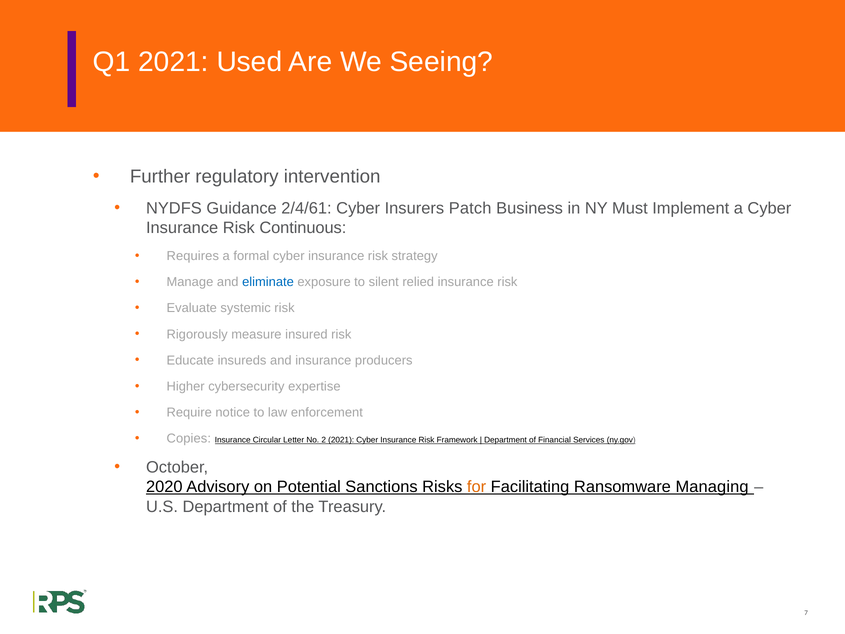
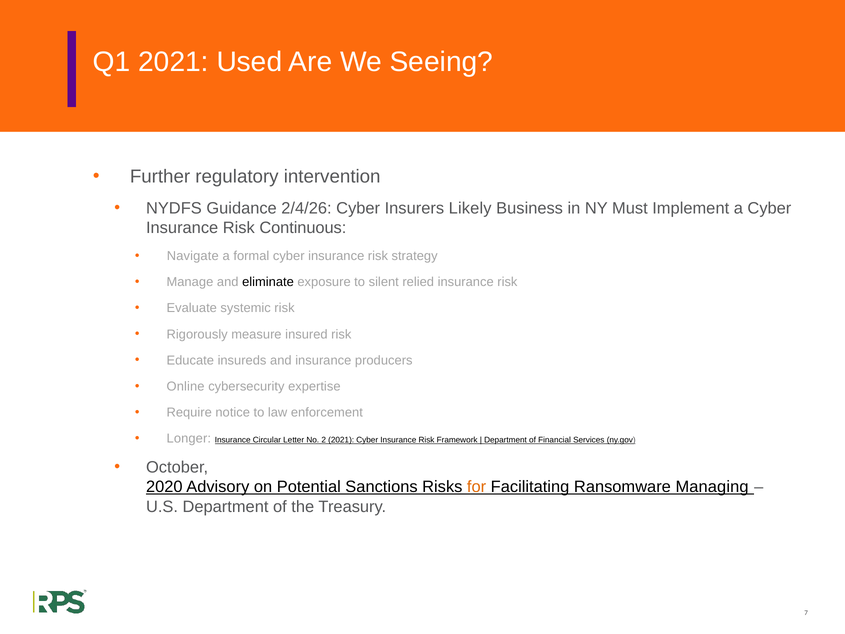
2/4/61: 2/4/61 -> 2/4/26 (306, 208)
Patch: Patch -> Likely (470, 208)
Requires: Requires -> Navigate (193, 256)
eliminate colour: blue -> black (268, 282)
Higher: Higher -> Online (186, 386)
Copies: Copies -> Longer (189, 439)
